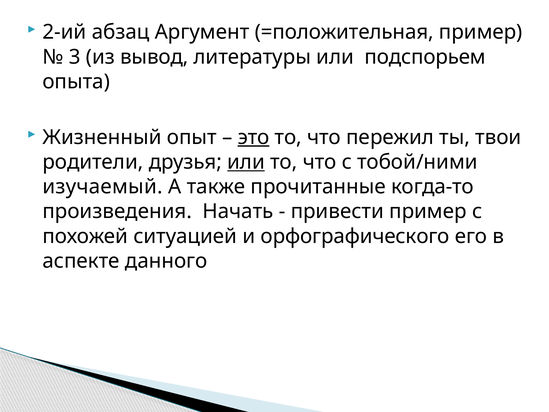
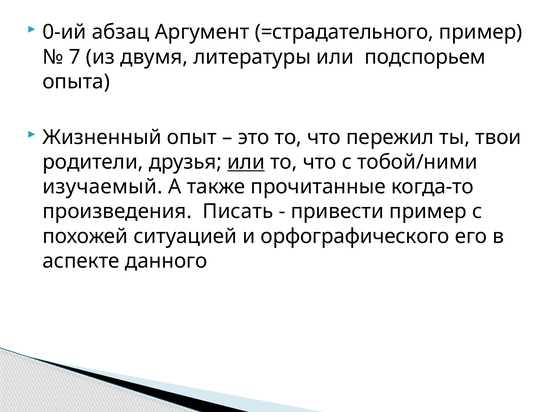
2-ий: 2-ий -> 0-ий (64, 32)
=положительная: =положительная -> =страдательного (344, 32)
3: 3 -> 7 (75, 57)
вывод: вывод -> двумя (154, 57)
это underline: present -> none (254, 137)
Начать: Начать -> Писать (238, 211)
